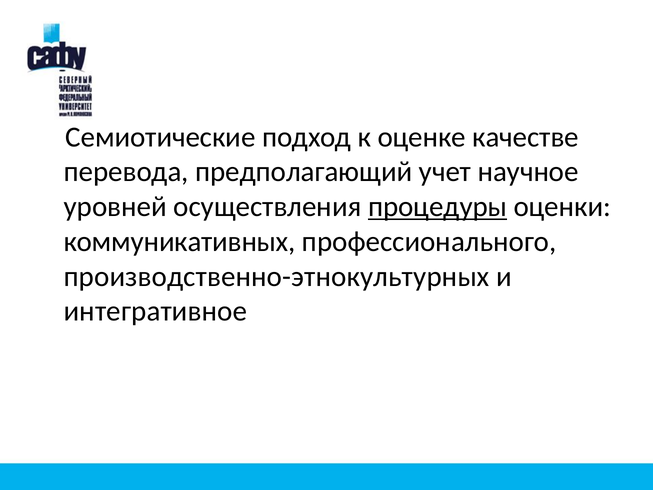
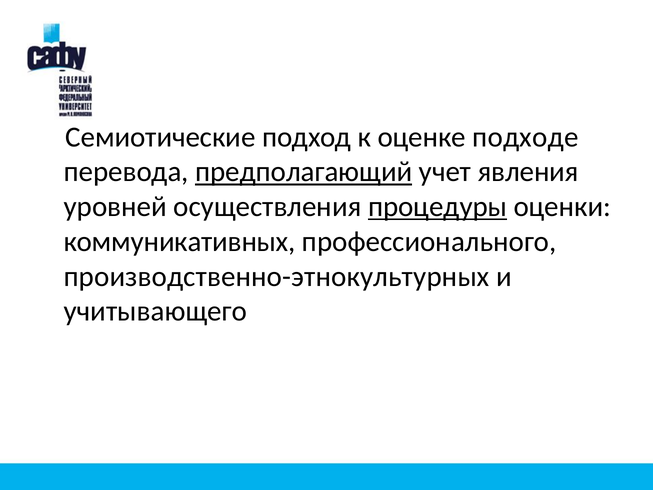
качестве: качестве -> подходе (525, 137)
предполагающий underline: none -> present (304, 172)
научное: научное -> явления (528, 172)
интегративное: интегративное -> учитывающего (155, 311)
